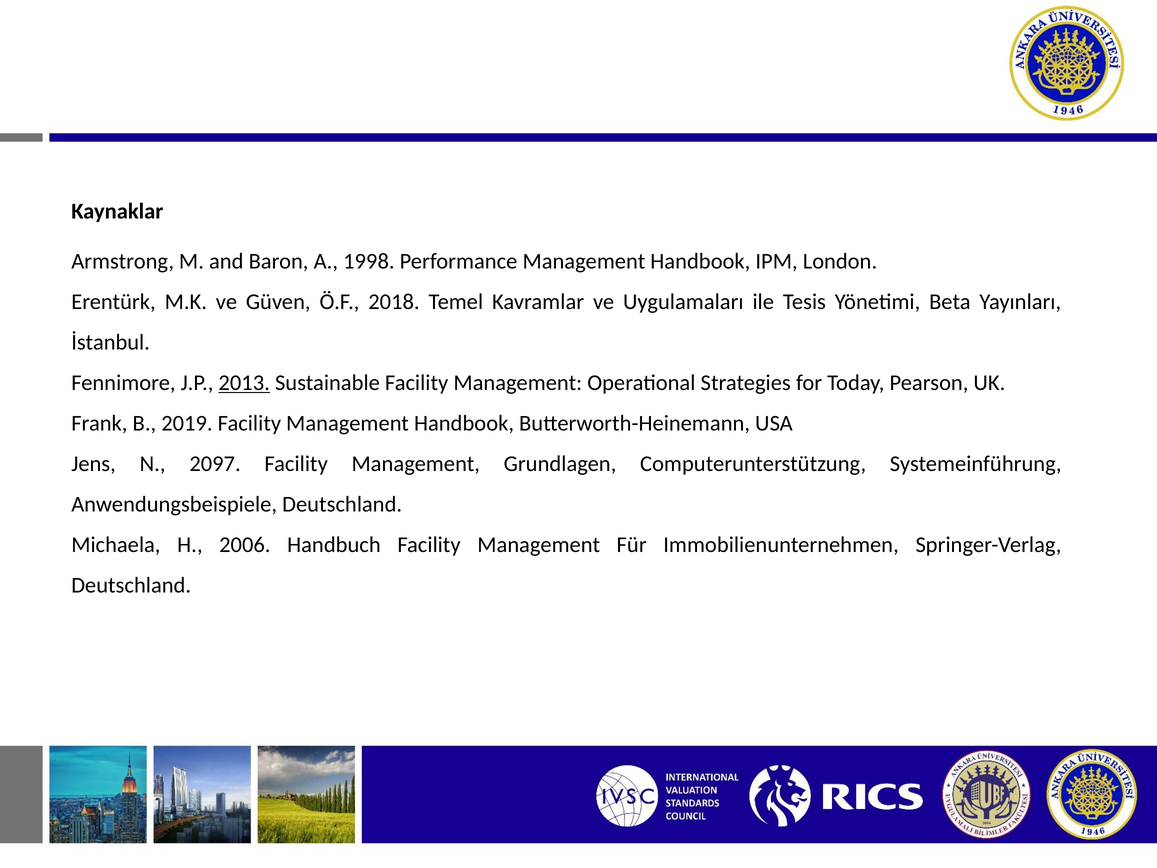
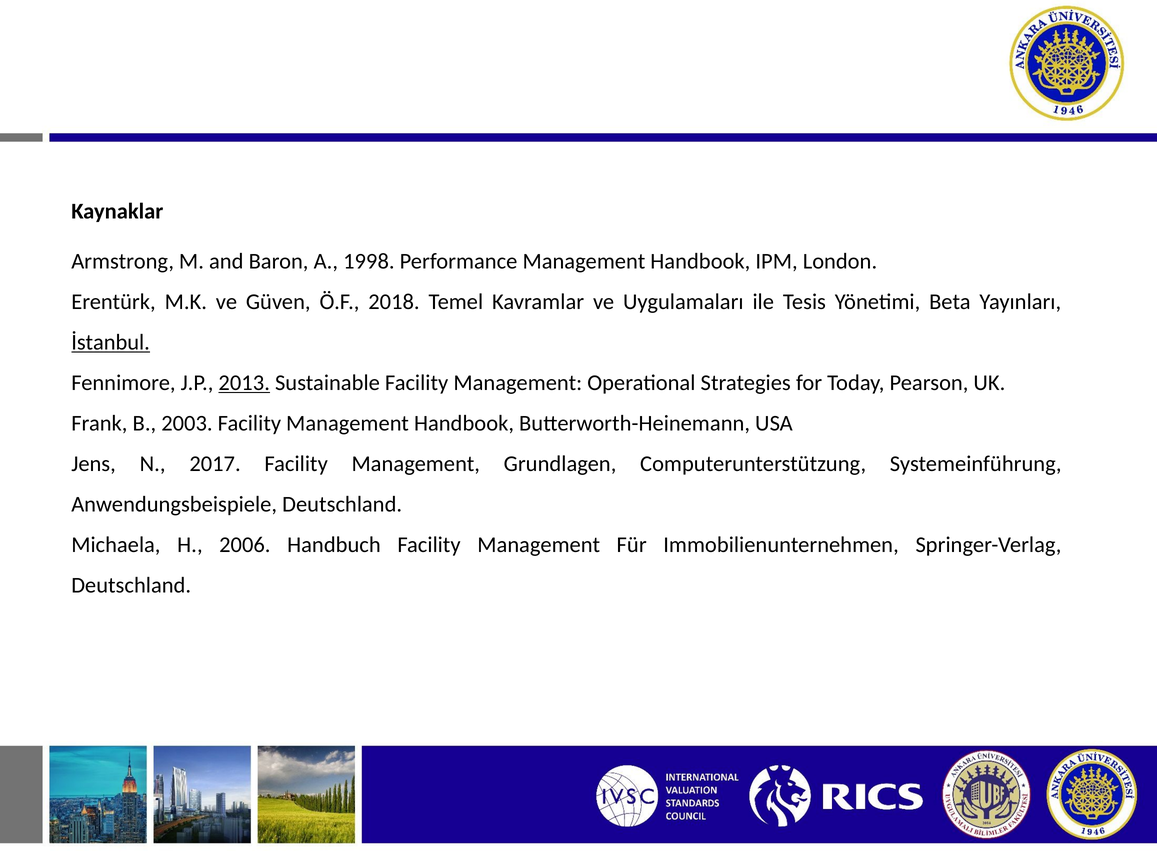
İstanbul underline: none -> present (111, 342)
2019: 2019 -> 2003 (187, 423)
2097: 2097 -> 2017 (215, 464)
